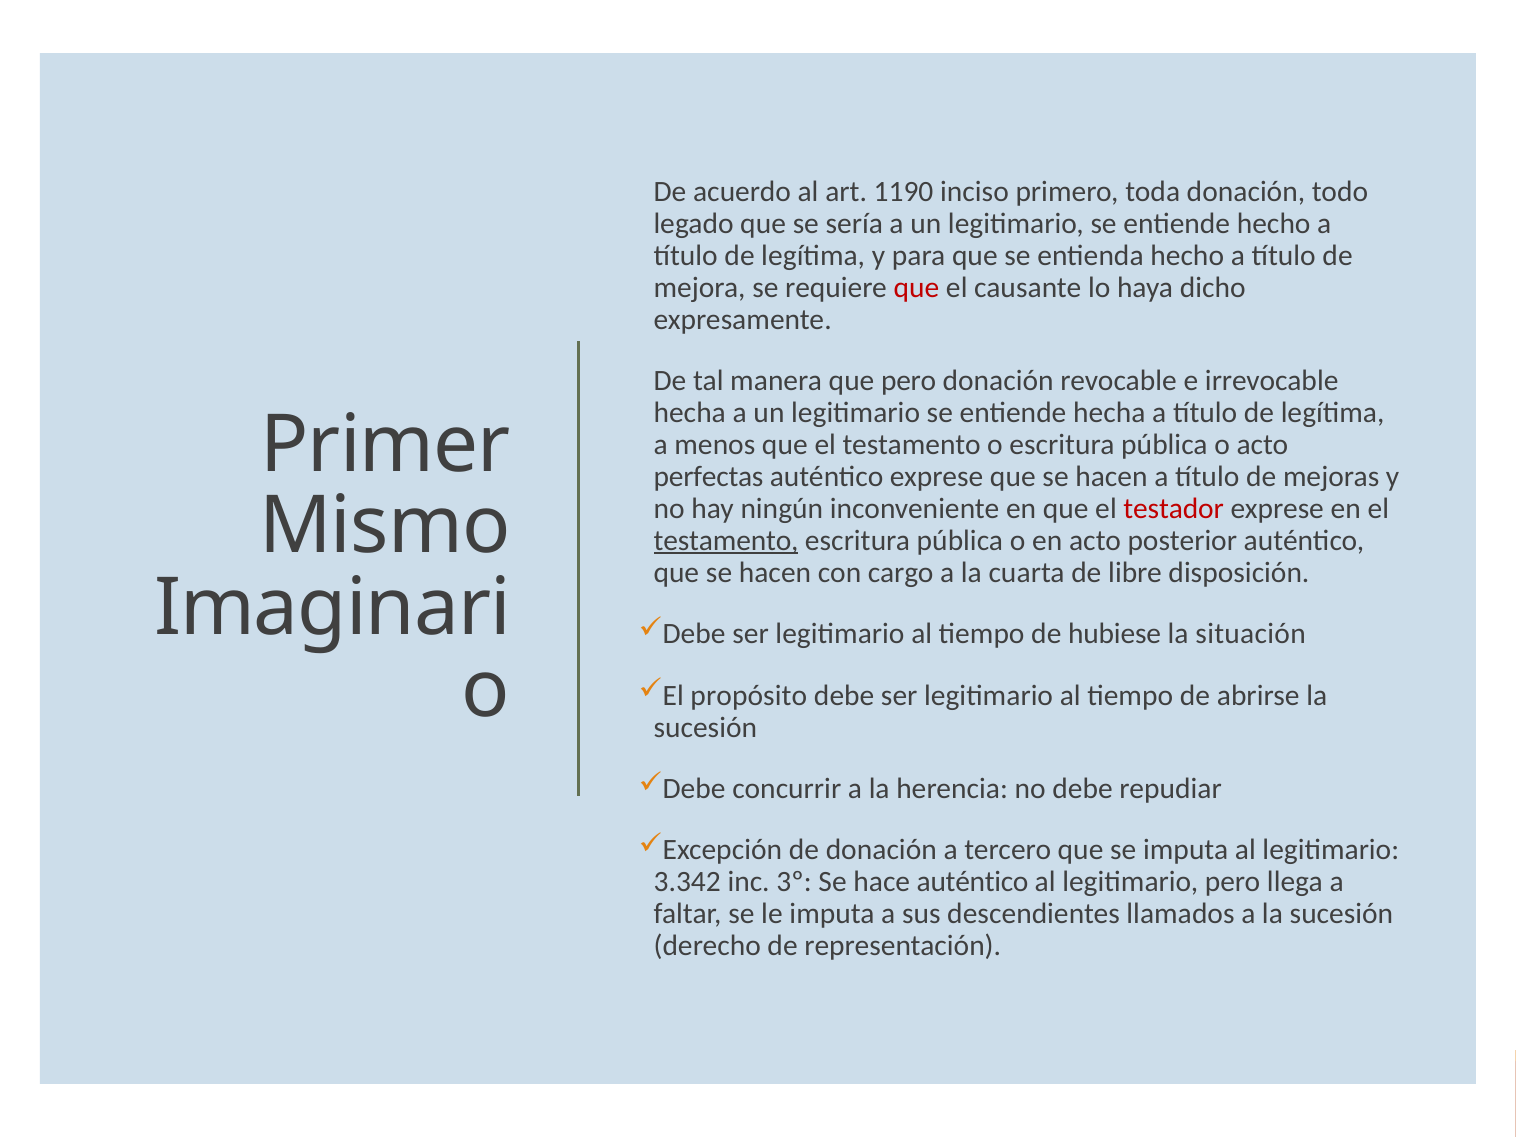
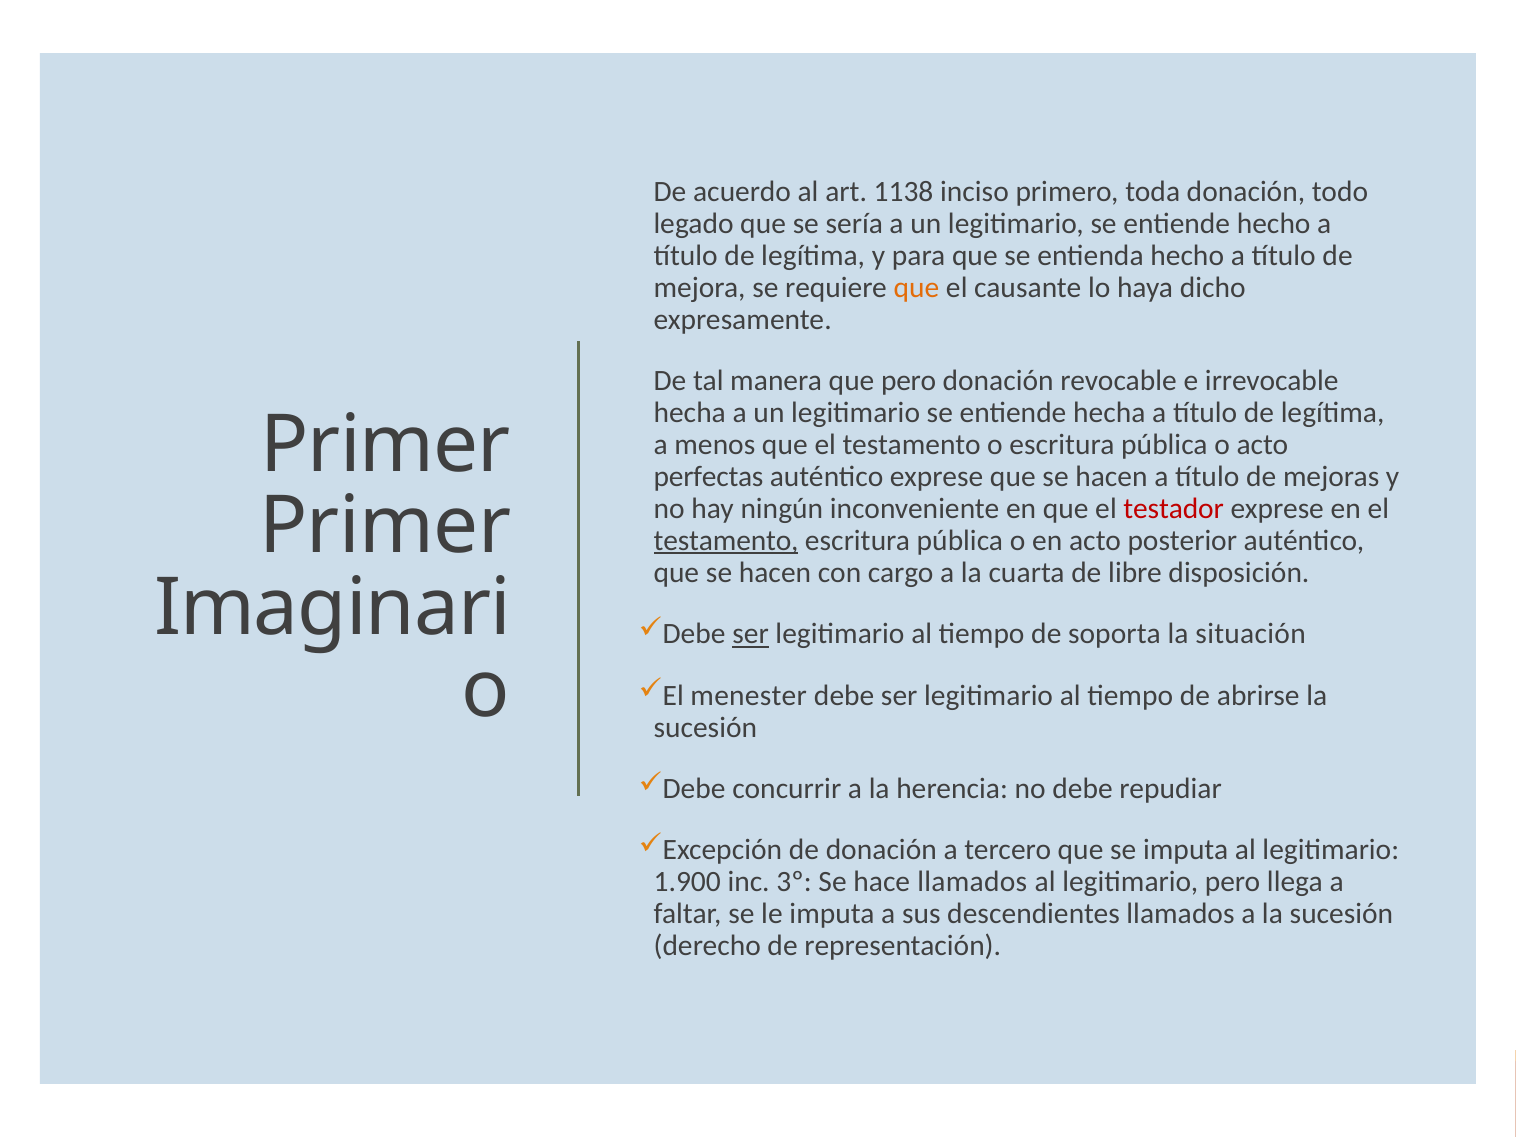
1190: 1190 -> 1138 (904, 192)
que colour: red -> orange (917, 288)
Mismo: Mismo -> Primer (385, 526)
ser underline: none -> present (751, 634)
hubiese: hubiese -> soporta (1114, 634)
propósito: propósito -> menester (749, 695)
3.342: 3.342 -> 1.900 (687, 882)
hace auténtico: auténtico -> llamados (972, 882)
